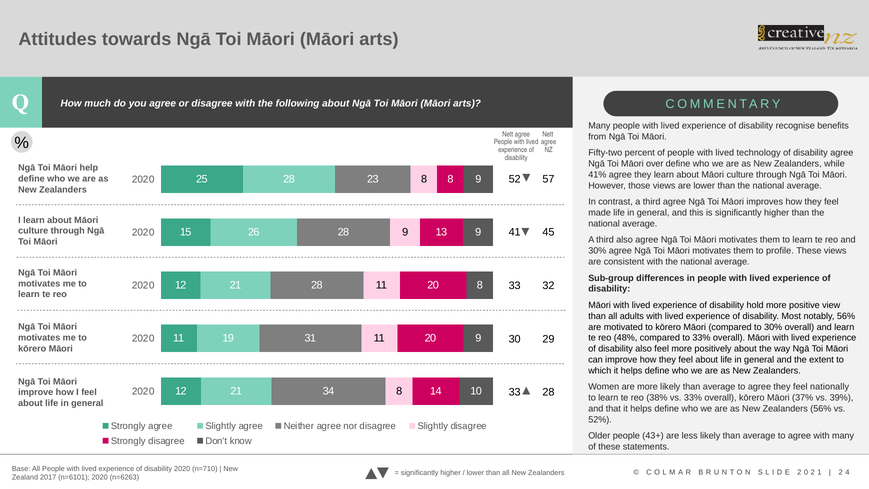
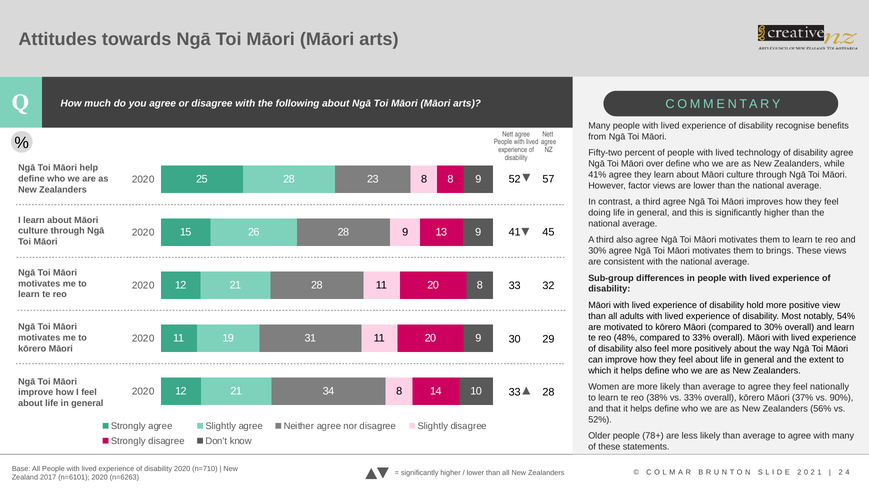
those: those -> factor (639, 186)
made: made -> doing (599, 213)
profile: profile -> brings (780, 251)
notably 56%: 56% -> 54% (846, 316)
39%: 39% -> 90% (841, 398)
43+: 43+ -> 78+ (653, 436)
